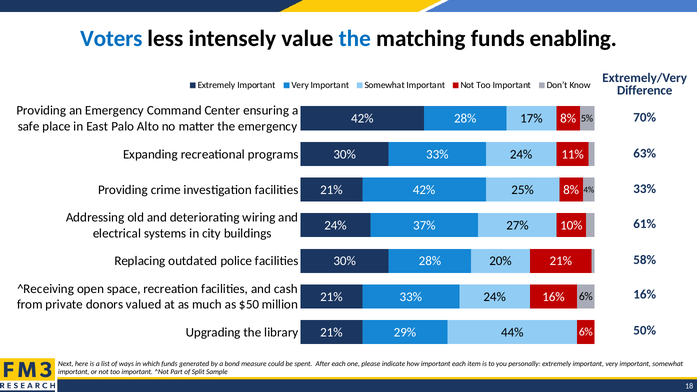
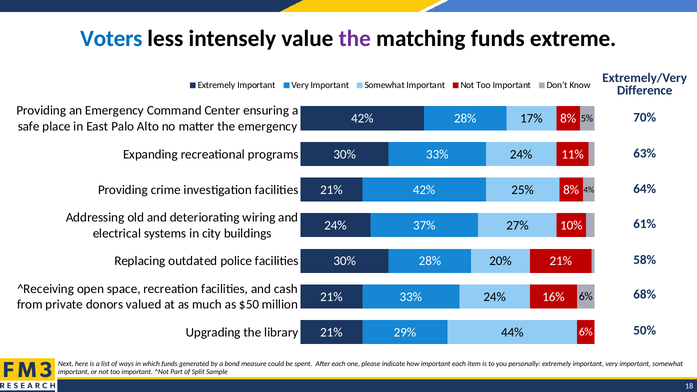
the colour: blue -> purple (355, 38)
enabling: enabling -> extreme (573, 38)
33%: 33% -> 64% (645, 189)
16%: 16% -> 68% (645, 294)
